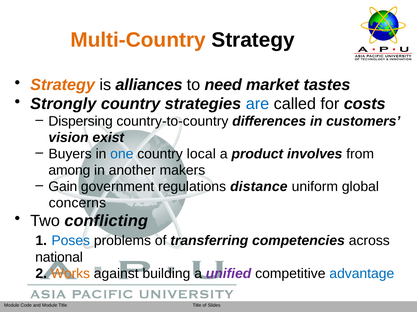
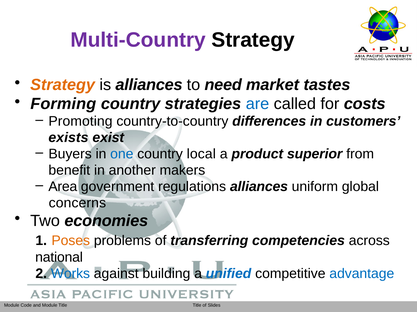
Multi-Country colour: orange -> purple (138, 40)
Strongly: Strongly -> Forming (63, 104)
Dispersing: Dispersing -> Promoting (80, 122)
vision: vision -> exists (68, 138)
involves: involves -> superior (315, 154)
among: among -> benefit (69, 171)
Gain: Gain -> Area (63, 187)
regulations distance: distance -> alliances (259, 187)
conflicting: conflicting -> economies (106, 221)
Poses colour: blue -> orange (71, 241)
Works colour: orange -> blue (70, 274)
unified colour: purple -> blue (229, 274)
